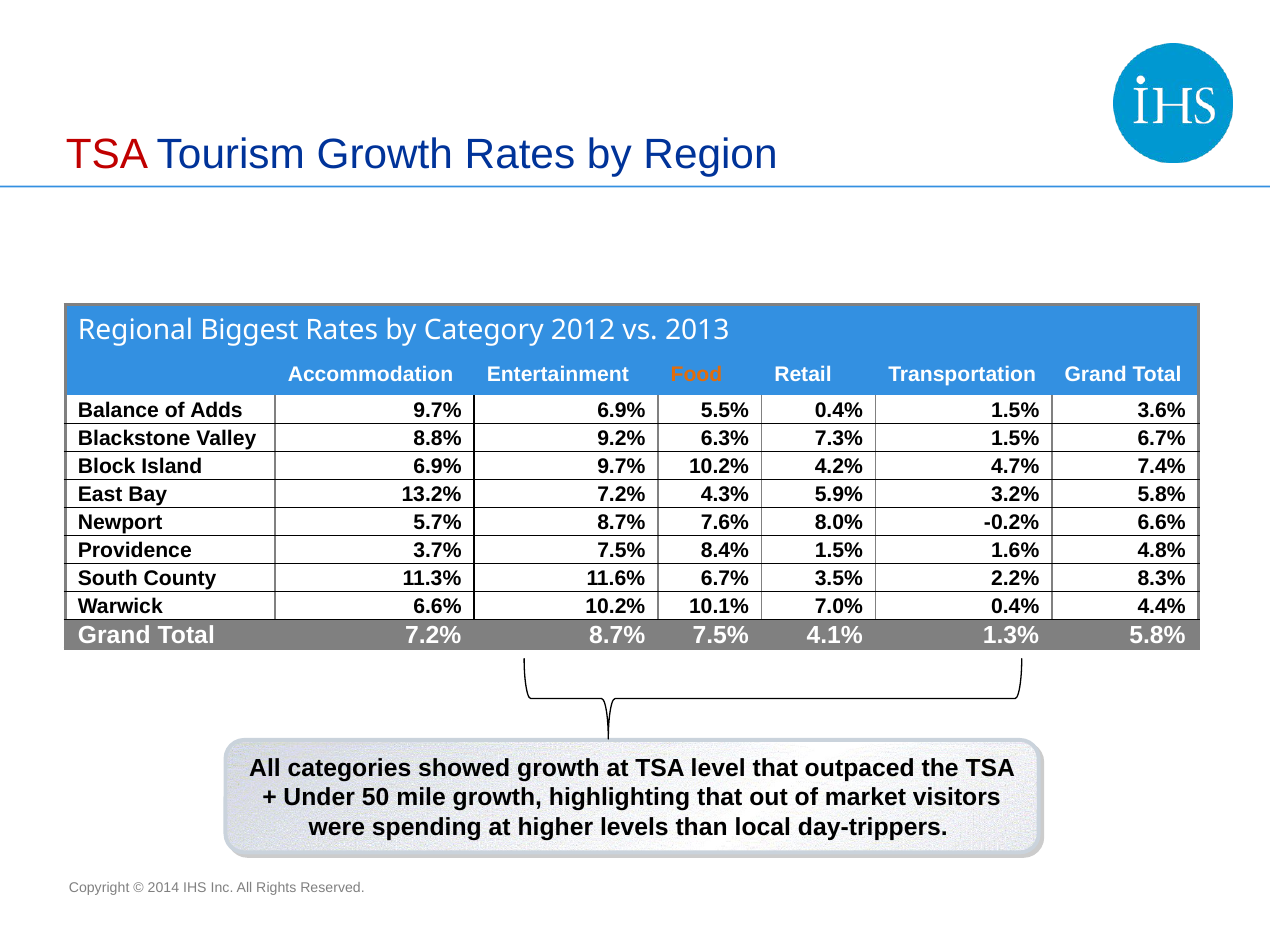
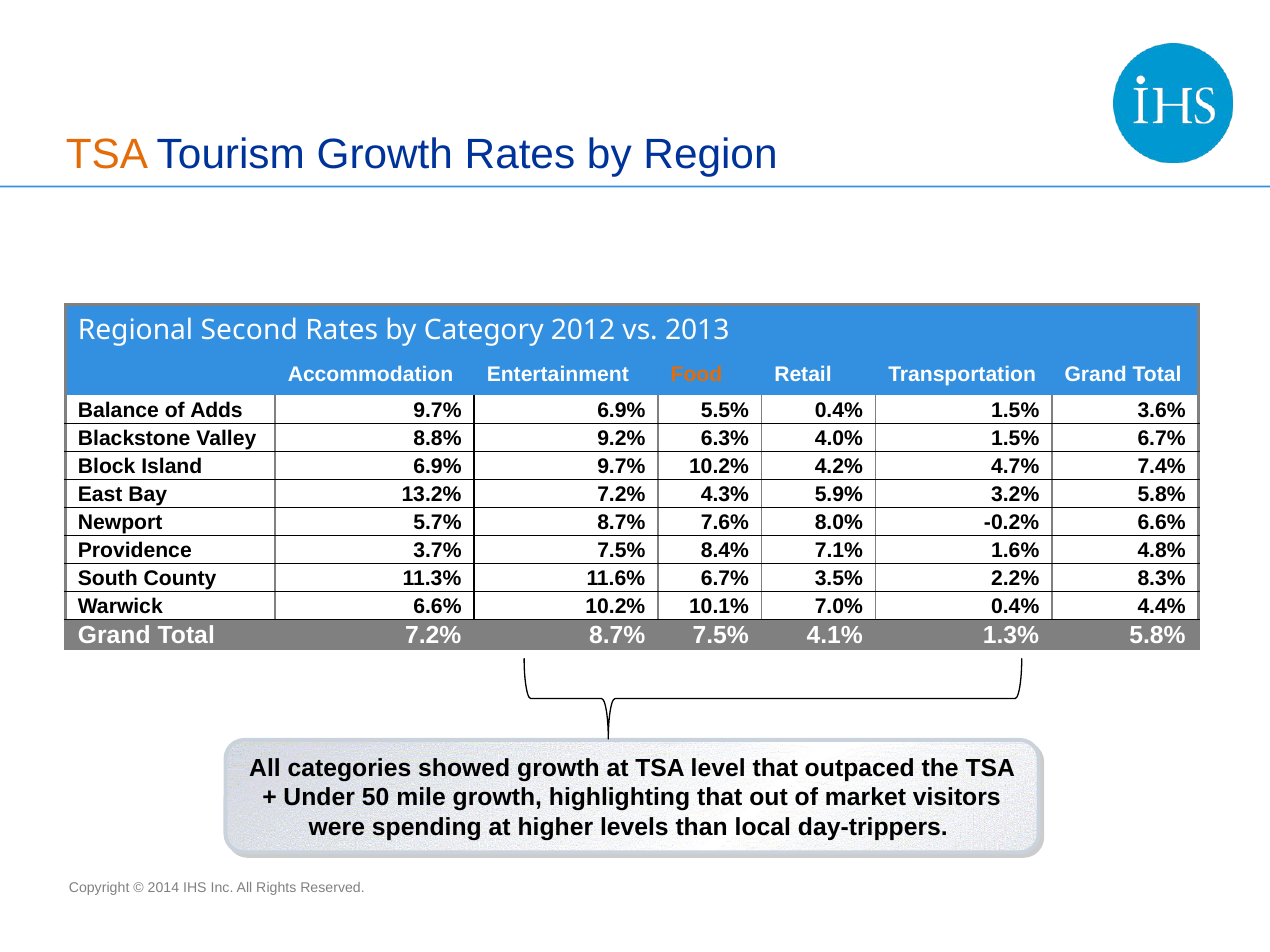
TSA colour: red -> orange (107, 155)
Biggest: Biggest -> Second (249, 330)
7.3%: 7.3% -> 4.0% (839, 439)
8.4% 1.5%: 1.5% -> 7.1% (839, 551)
